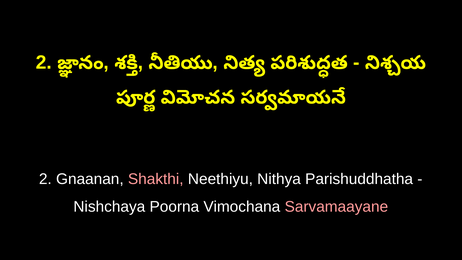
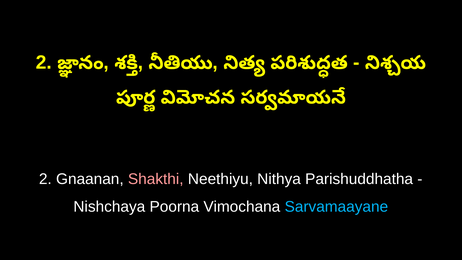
Sarvamaayane colour: pink -> light blue (336, 207)
